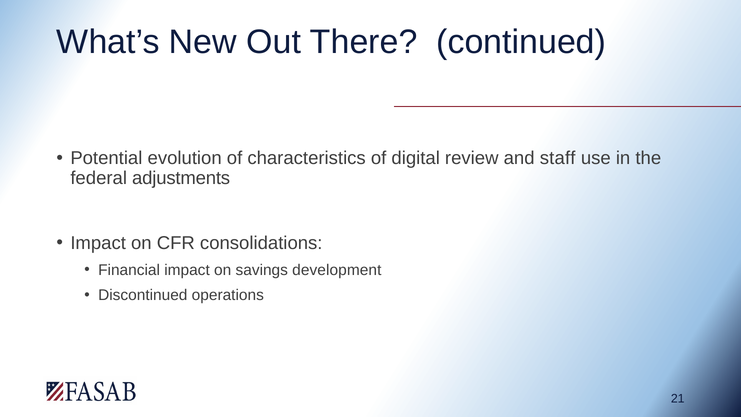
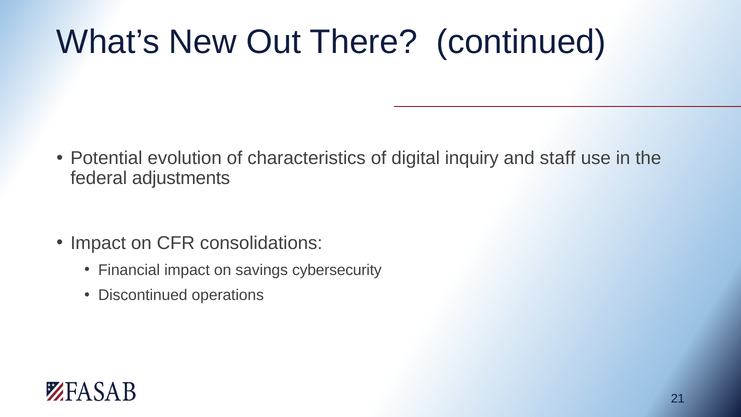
review: review -> inquiry (472, 158)
development: development -> cybersecurity (337, 270)
